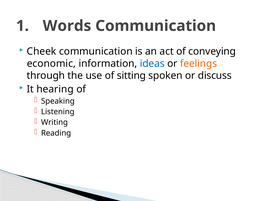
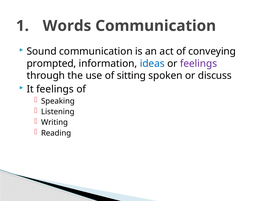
Cheek: Cheek -> Sound (42, 51)
economic: economic -> prompted (51, 63)
feelings colour: orange -> purple (199, 63)
It hearing: hearing -> feelings (55, 89)
